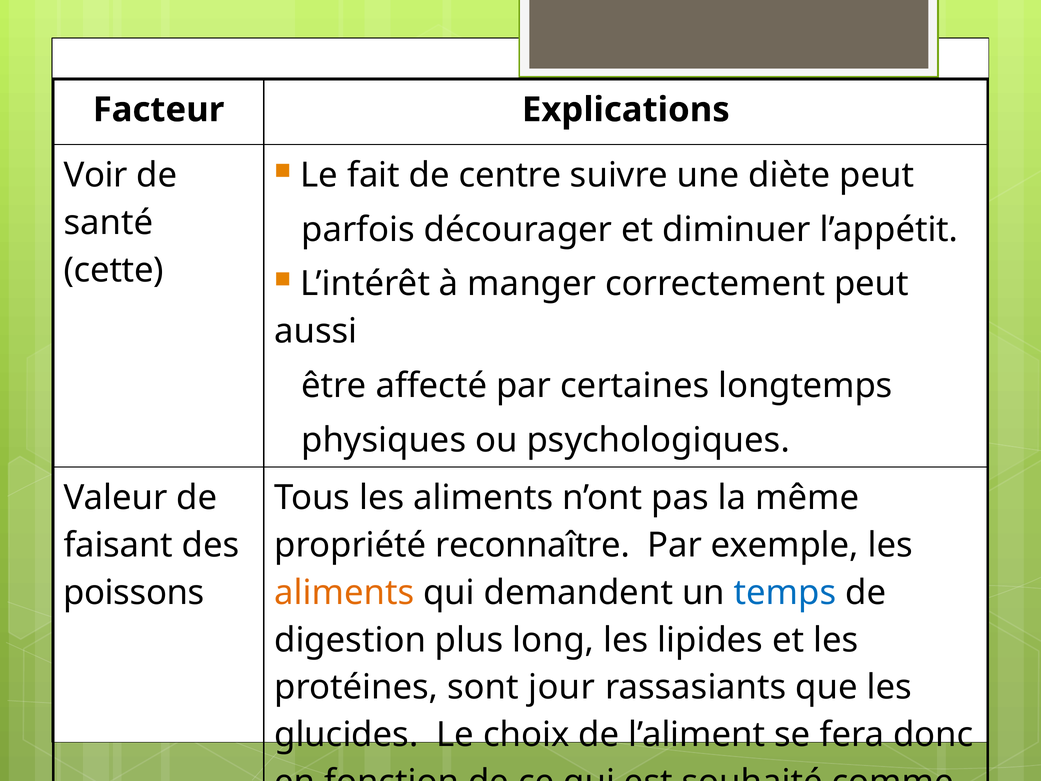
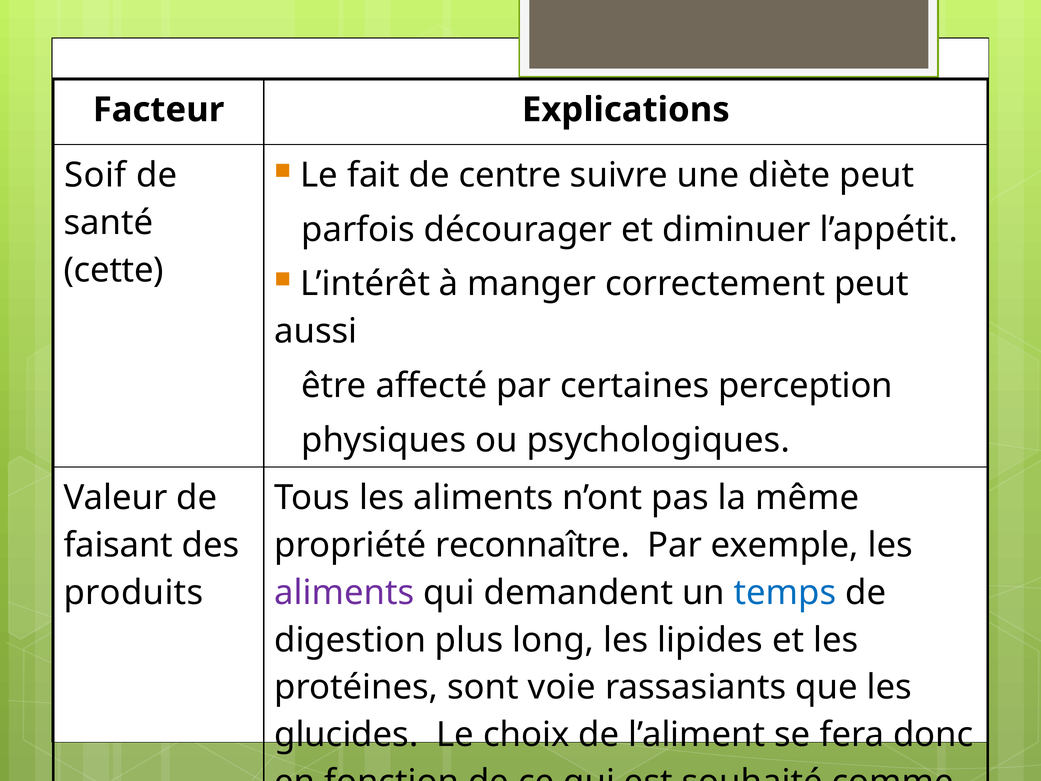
Voir: Voir -> Soif (95, 175)
longtemps: longtemps -> perception (806, 386)
poissons: poissons -> produits (133, 592)
aliments colour: orange -> purple (344, 592)
jour: jour -> voie (562, 687)
